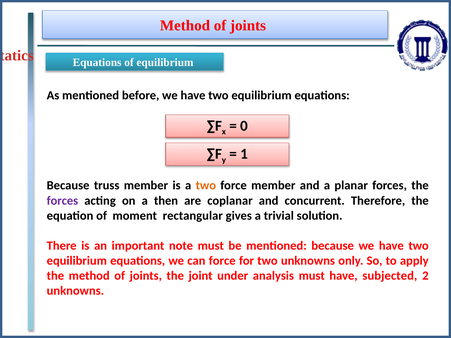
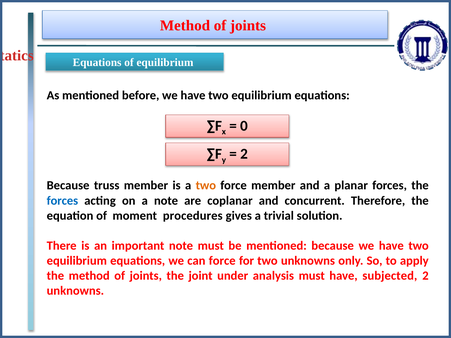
1: 1 -> 2 (244, 154)
forces colour: purple -> blue (62, 201)
a then: then -> note (166, 201)
rectangular: rectangular -> procedures (193, 216)
